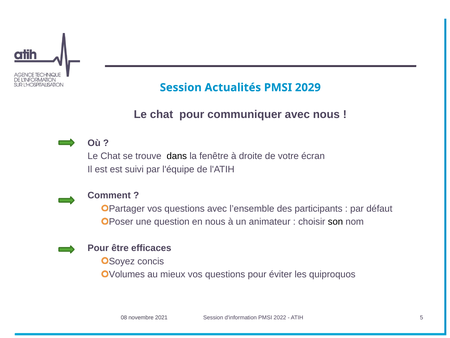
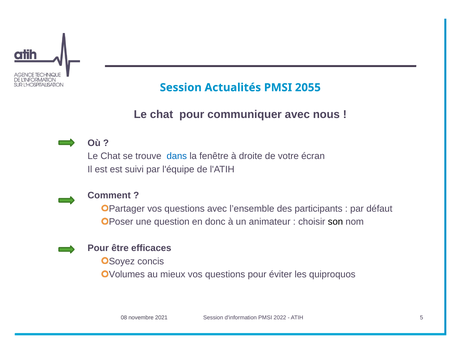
2029: 2029 -> 2055 (308, 87)
dans colour: black -> blue (177, 156)
en nous: nous -> donc (215, 222)
